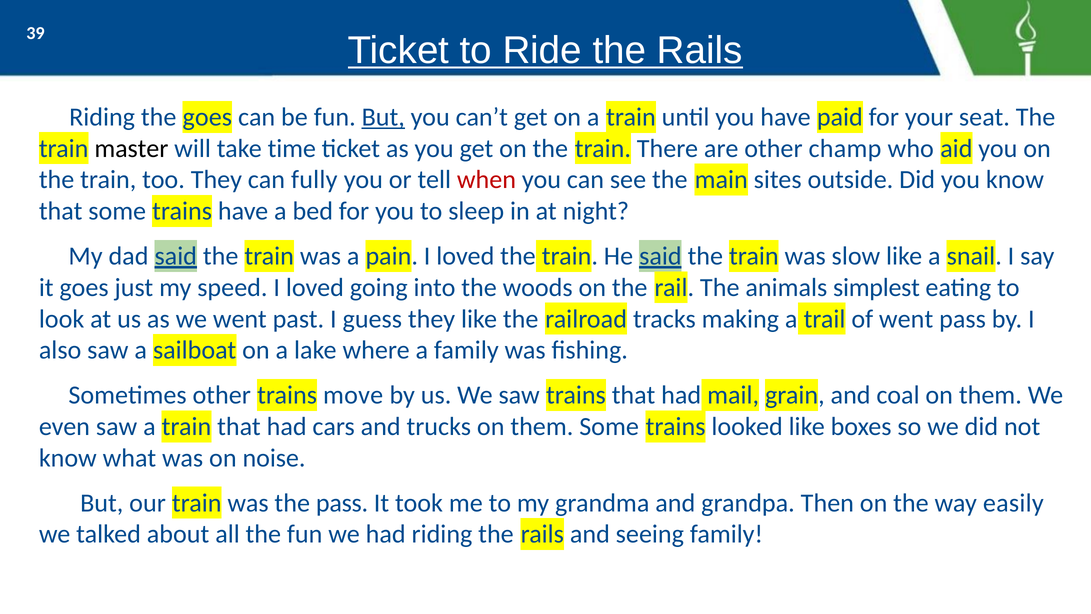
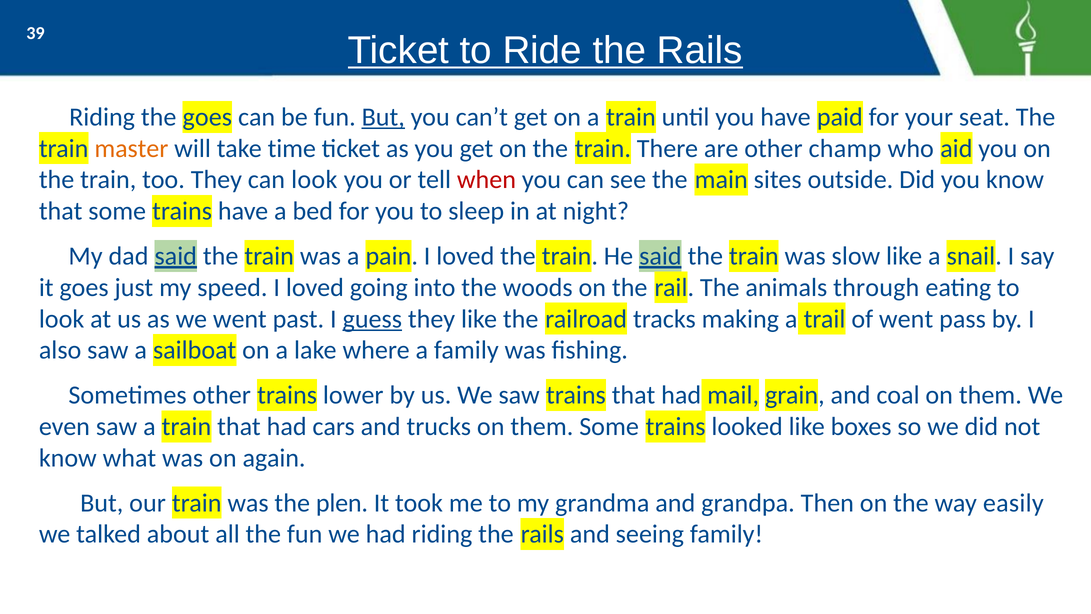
master colour: black -> orange (131, 148)
can fully: fully -> look (314, 180)
simplest: simplest -> through (876, 287)
guess underline: none -> present (372, 319)
move: move -> lower (353, 395)
noise: noise -> again (274, 458)
the pass: pass -> plen (342, 503)
